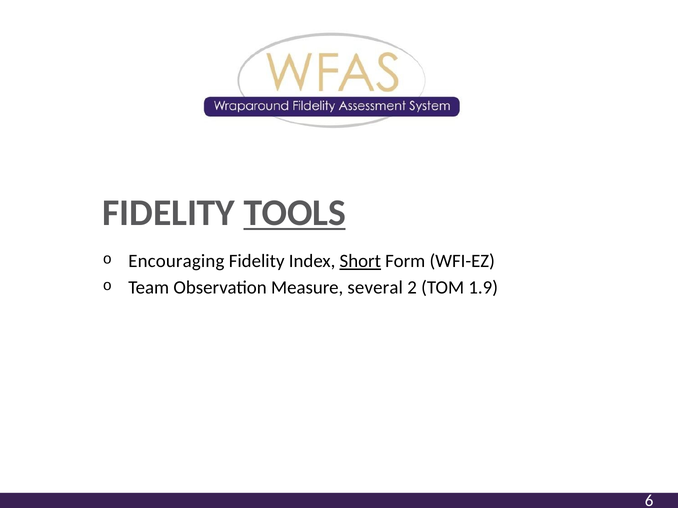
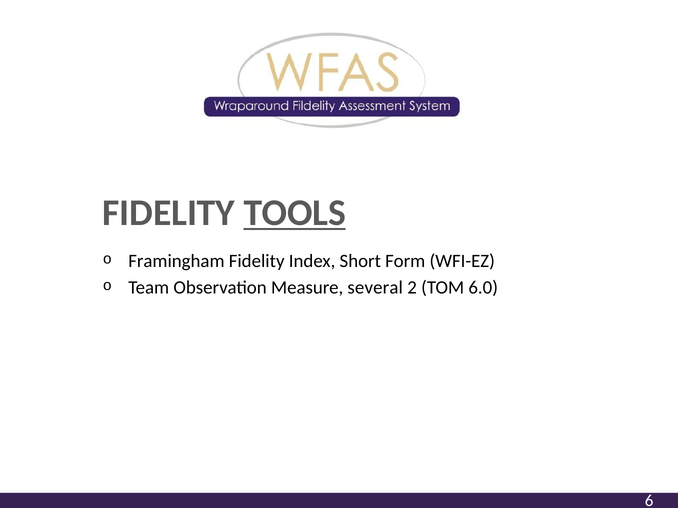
Encouraging: Encouraging -> Framingham (176, 261)
Short underline: present -> none (360, 261)
1.9: 1.9 -> 6.0 (483, 288)
